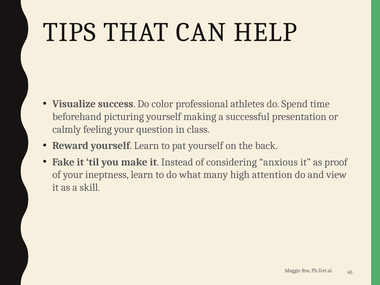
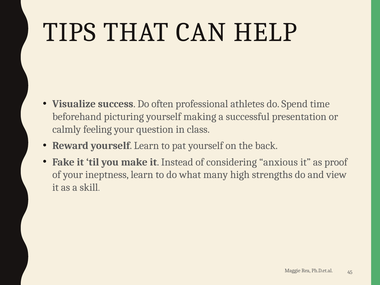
color: color -> often (162, 104)
attention: attention -> strengths (272, 175)
